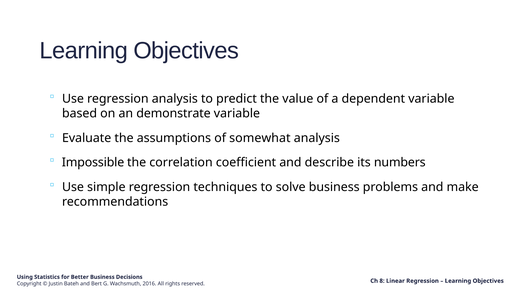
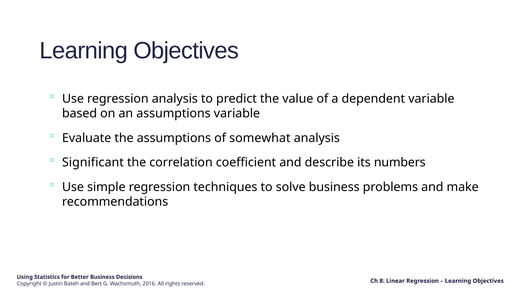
an demonstrate: demonstrate -> assumptions (173, 114)
Impossible: Impossible -> Significant (93, 163)
